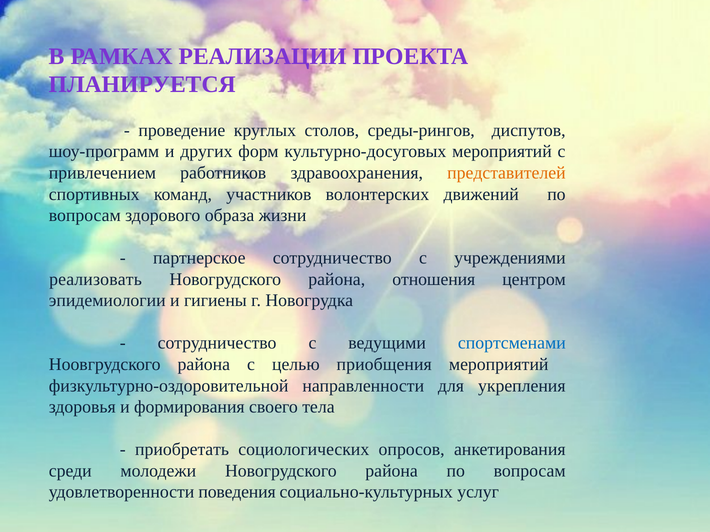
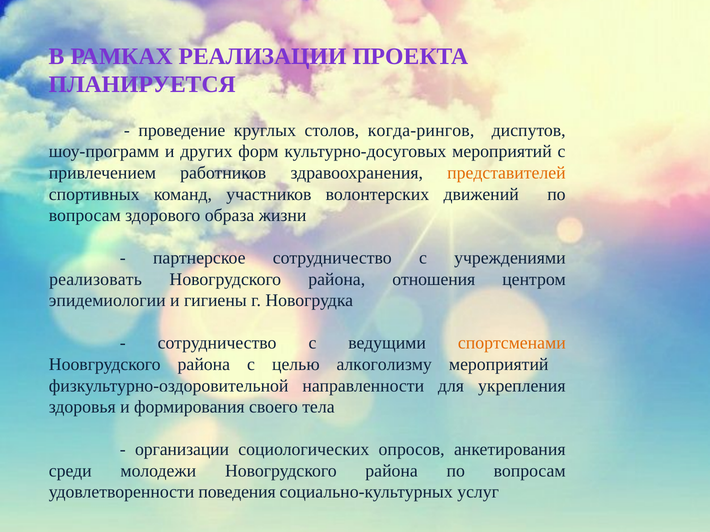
среды-рингов: среды-рингов -> когда-рингов (421, 130)
спортсменами colour: blue -> orange (512, 343)
приобщения: приобщения -> алкоголизму (384, 365)
приобретать: приобретать -> организации (182, 450)
